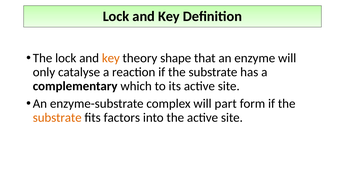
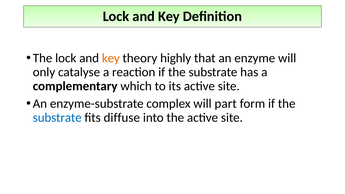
shape: shape -> highly (176, 58)
substrate colour: orange -> blue (57, 118)
factors: factors -> diffuse (122, 118)
